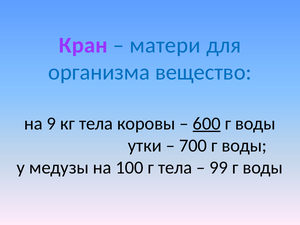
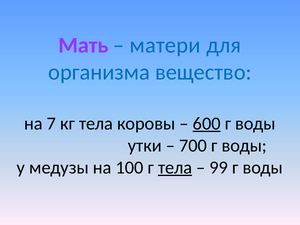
Кран: Кран -> Мать (83, 45)
9: 9 -> 7 (51, 124)
тела underline: none -> present (175, 167)
